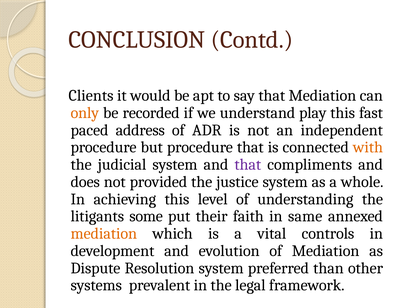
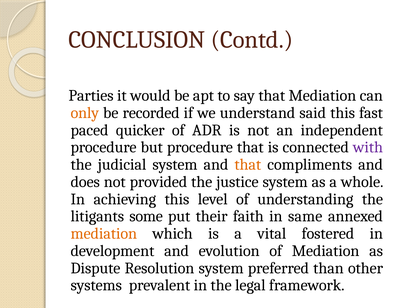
Clients: Clients -> Parties (91, 96)
play: play -> said (313, 113)
address: address -> quicker (140, 130)
with colour: orange -> purple (368, 147)
that colour: purple -> orange (248, 165)
controls: controls -> fostered (328, 234)
